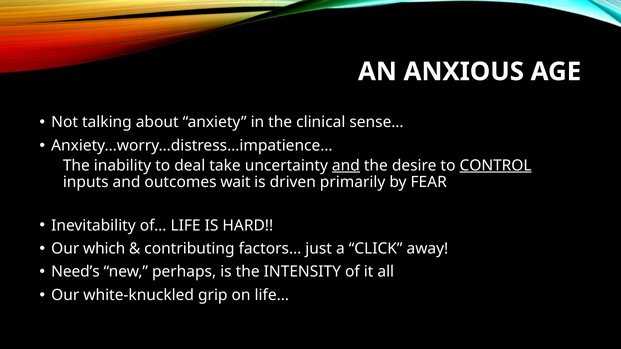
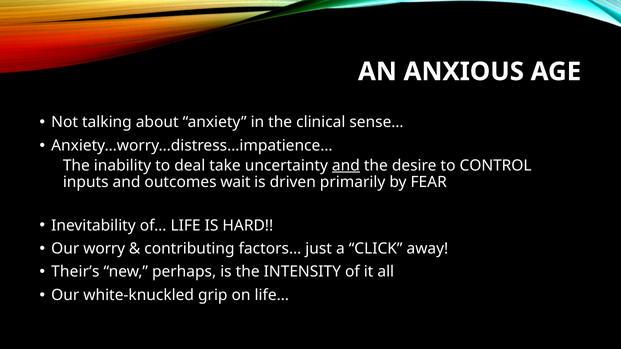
CONTROL underline: present -> none (496, 166)
which: which -> worry (104, 249)
Need’s: Need’s -> Their’s (75, 272)
